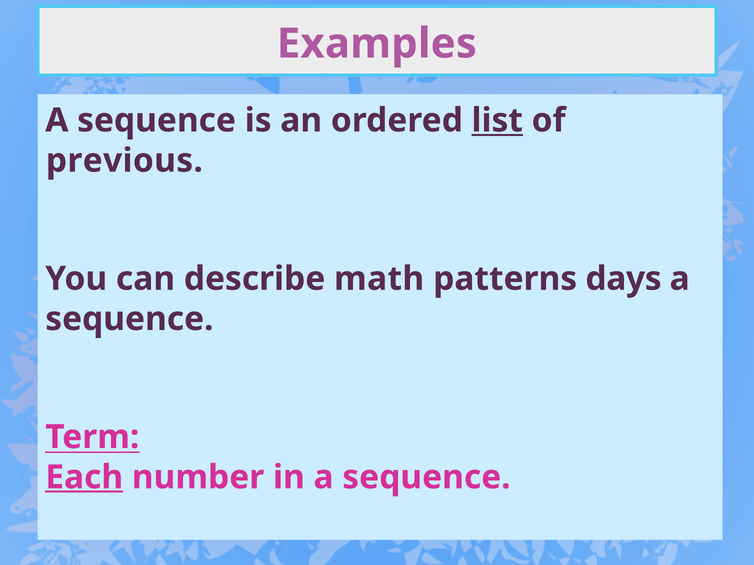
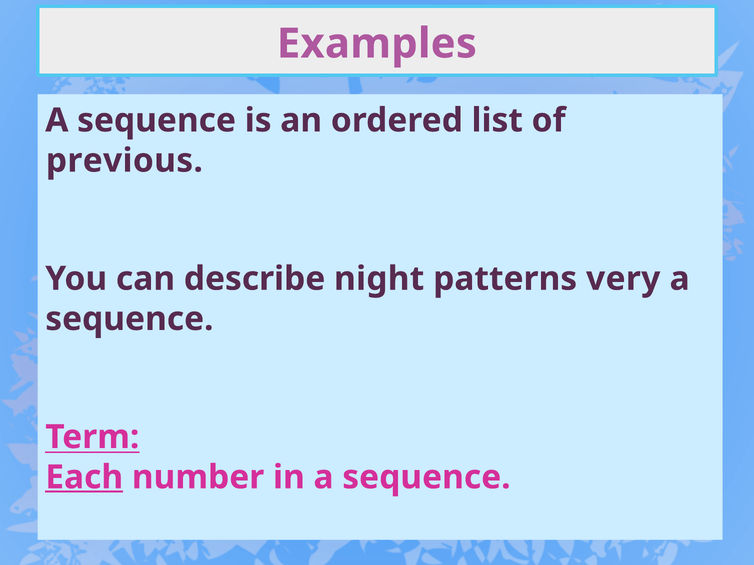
list underline: present -> none (497, 121)
math: math -> night (379, 279)
days: days -> very (623, 279)
